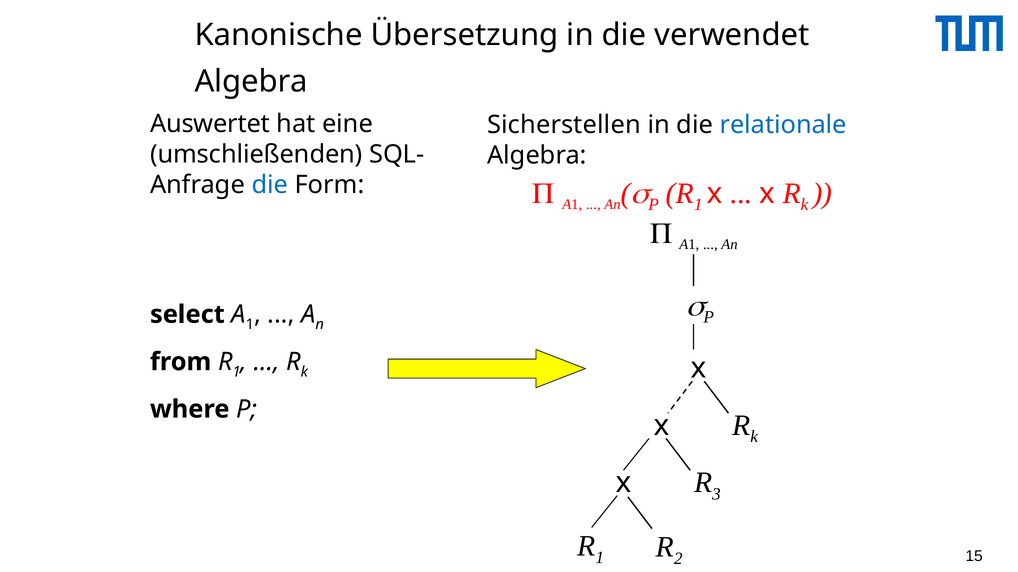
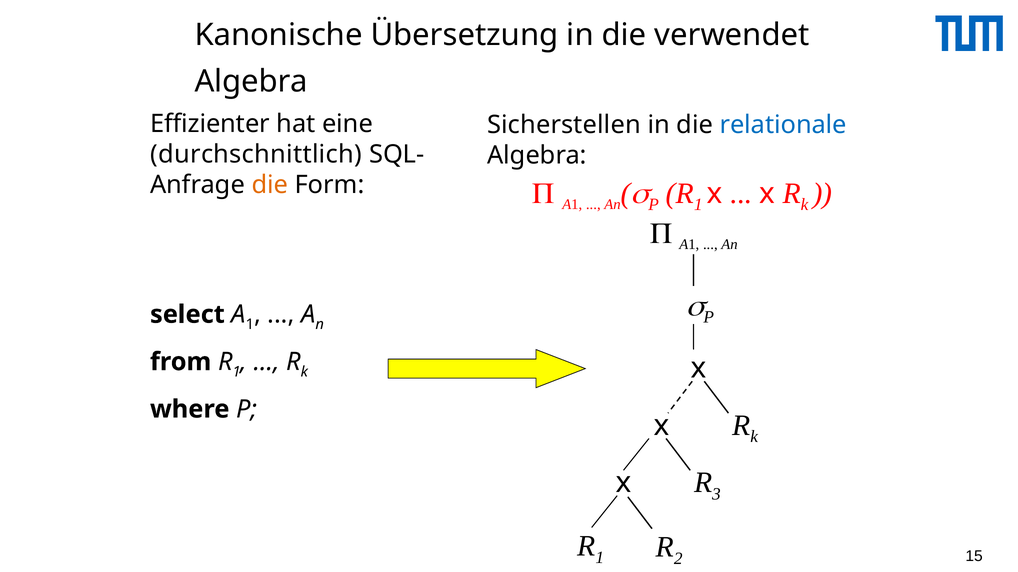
Auswertet: Auswertet -> Effizienter (210, 124)
umschließenden: umschließenden -> durchschnittlich (256, 154)
die colour: blue -> orange (270, 185)
